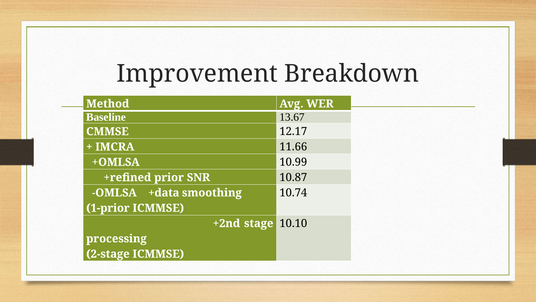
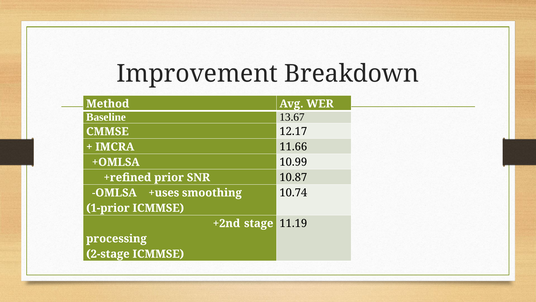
+data: +data -> +uses (164, 192)
10.10: 10.10 -> 11.19 (293, 223)
